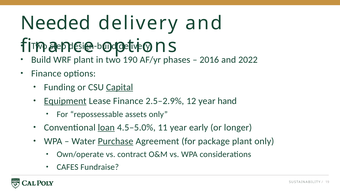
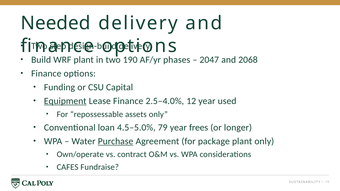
2016: 2016 -> 2047 (209, 60)
2022: 2022 -> 2068 (248, 60)
Capital underline: present -> none (120, 87)
2.5–2.9%: 2.5–2.9% -> 2.5–4.0% (165, 101)
hand: hand -> used (227, 101)
loan underline: present -> none (106, 128)
11: 11 -> 79 (163, 128)
early: early -> frees (199, 128)
